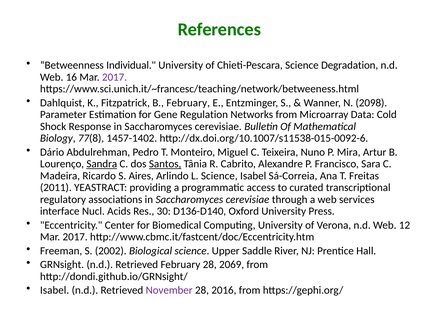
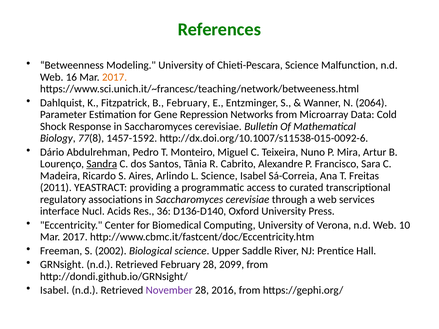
Individual: Individual -> Modeling (131, 65)
Degradation: Degradation -> Malfunction (350, 65)
2017 colour: purple -> orange (115, 77)
2098: 2098 -> 2064 (371, 103)
Regulation: Regulation -> Repression (204, 115)
1457-1402: 1457-1402 -> 1457-1592 (132, 138)
Santos underline: present -> none (165, 164)
30: 30 -> 36 (164, 211)
12: 12 -> 10 (405, 225)
2069: 2069 -> 2099 (232, 265)
